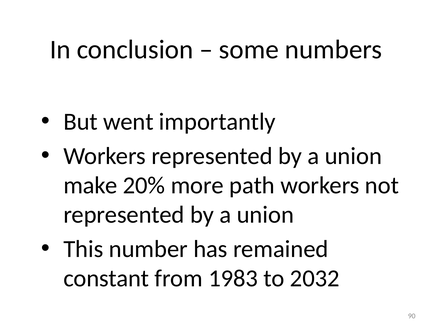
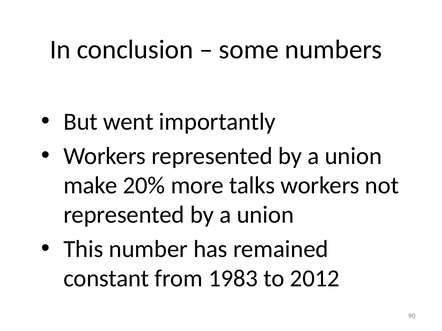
path: path -> talks (252, 186)
2032: 2032 -> 2012 (315, 279)
